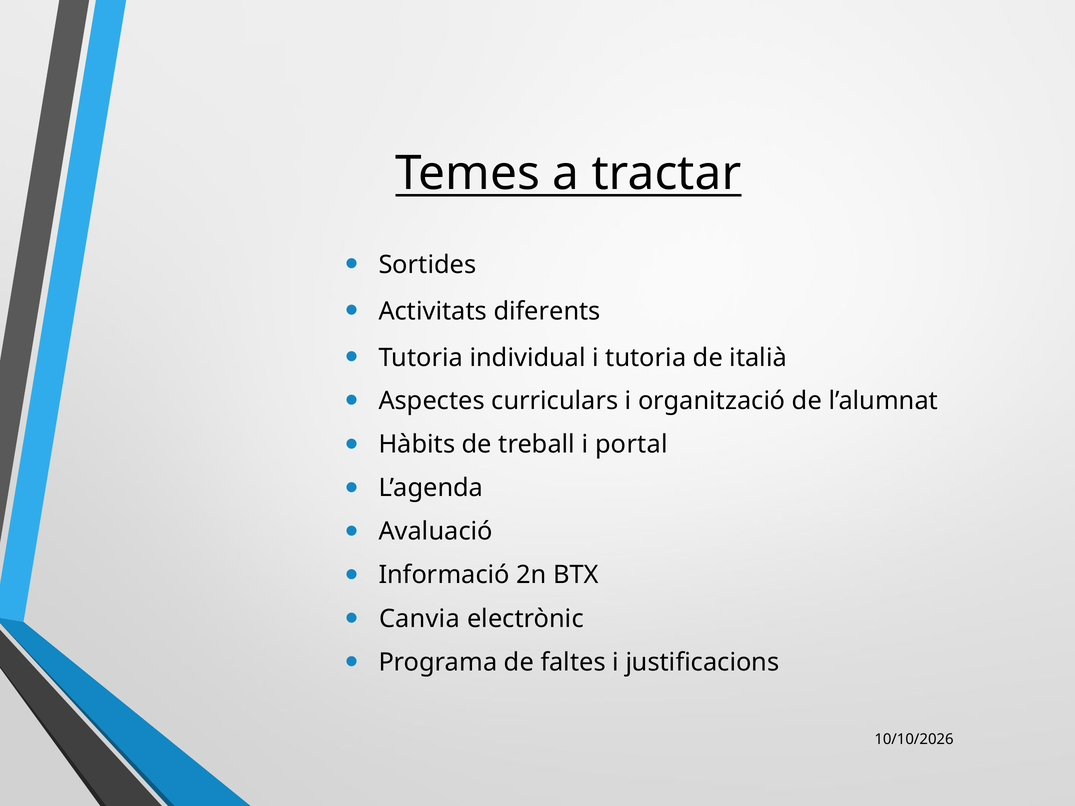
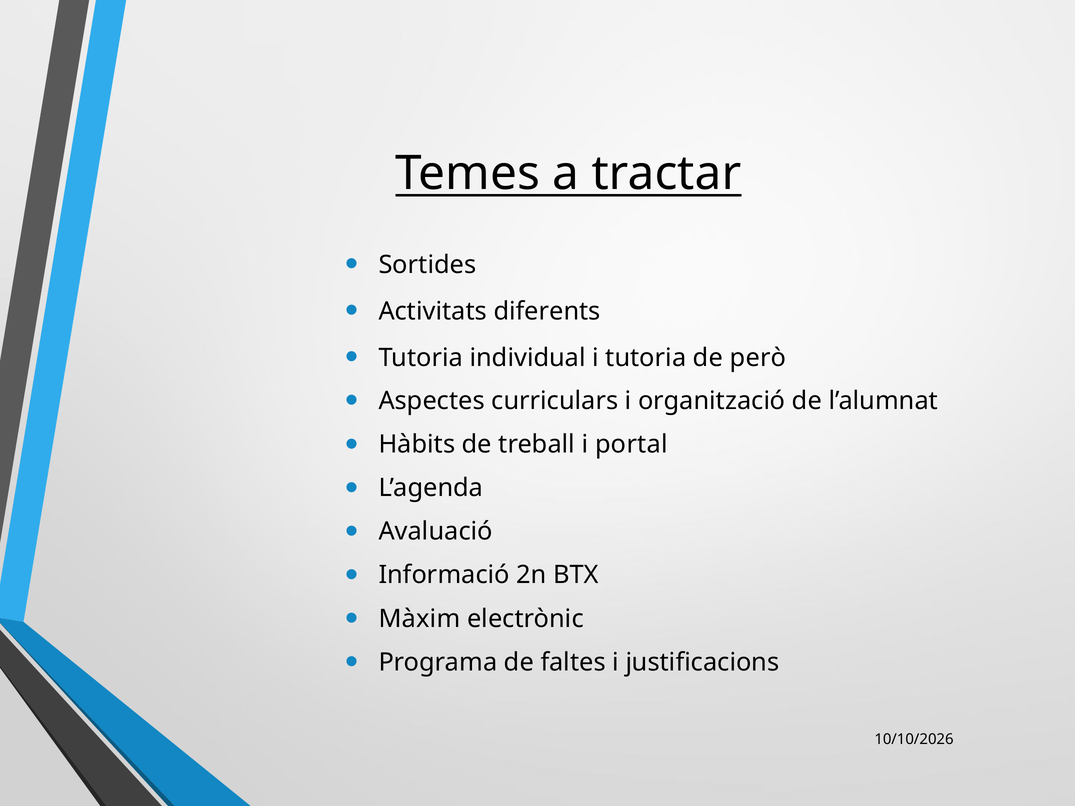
italià: italià -> però (758, 358)
Canvia: Canvia -> Màxim (420, 619)
